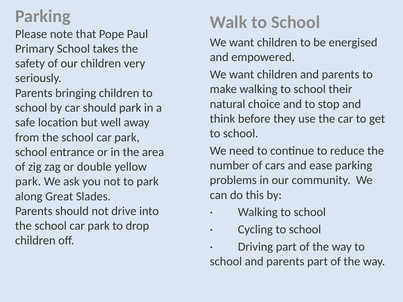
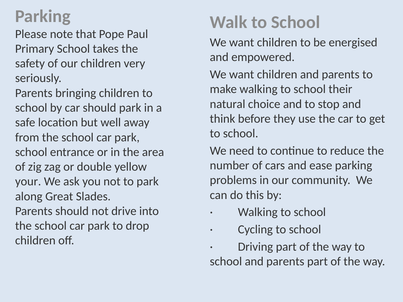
park: park -> your (28, 182)
